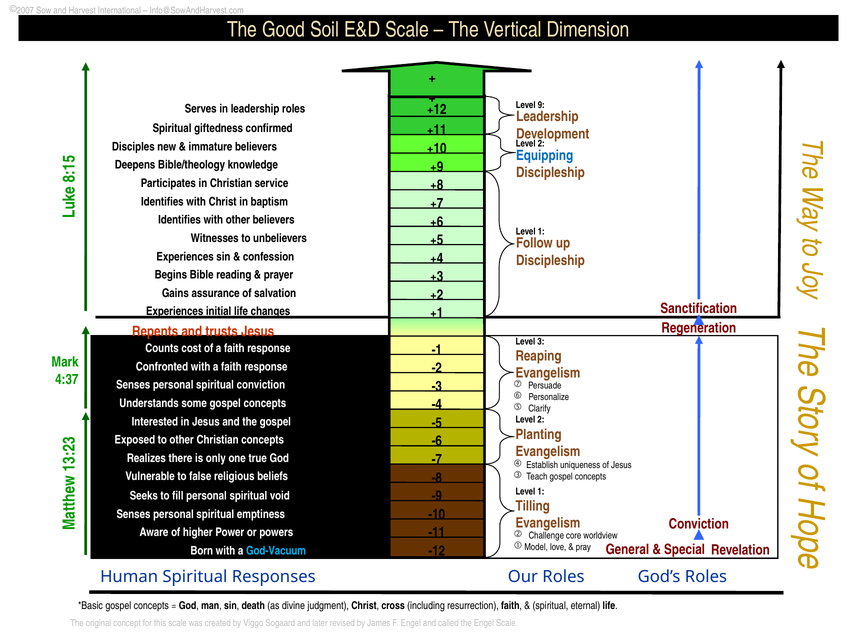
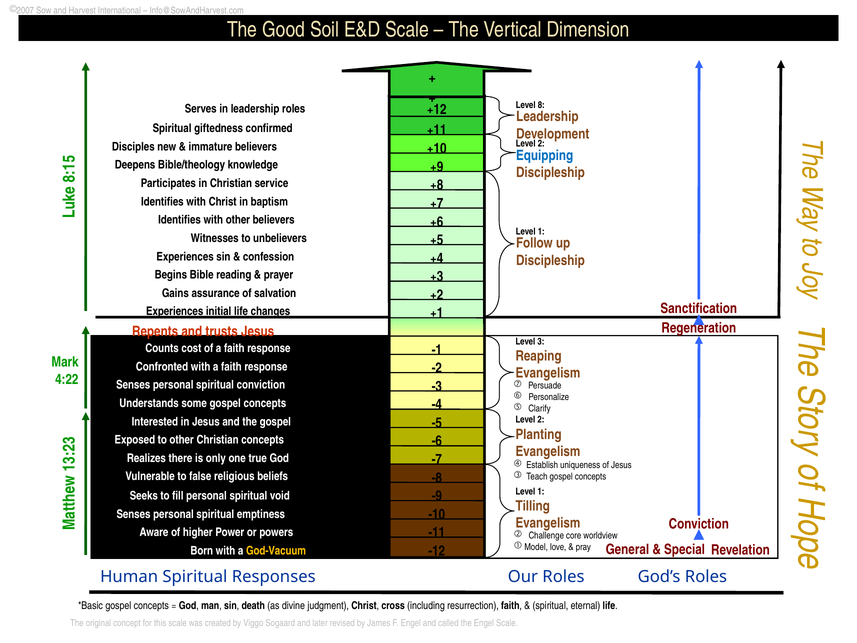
Level 9: 9 -> 8 (541, 105)
4:37: 4:37 -> 4:22 (67, 379)
God-Vacuum colour: light blue -> yellow (276, 551)
